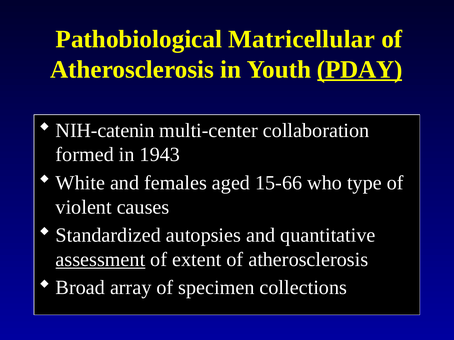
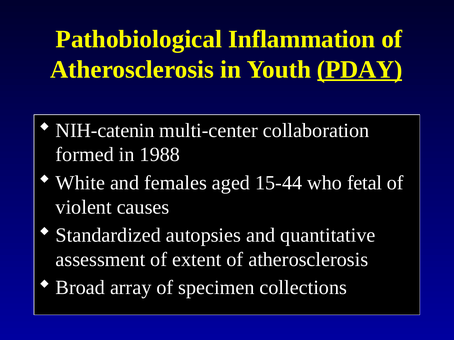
Matricellular: Matricellular -> Inflammation (302, 39)
1943: 1943 -> 1988 (160, 155)
15-66: 15-66 -> 15-44 (279, 183)
type: type -> fetal (365, 183)
assessment underline: present -> none (100, 260)
